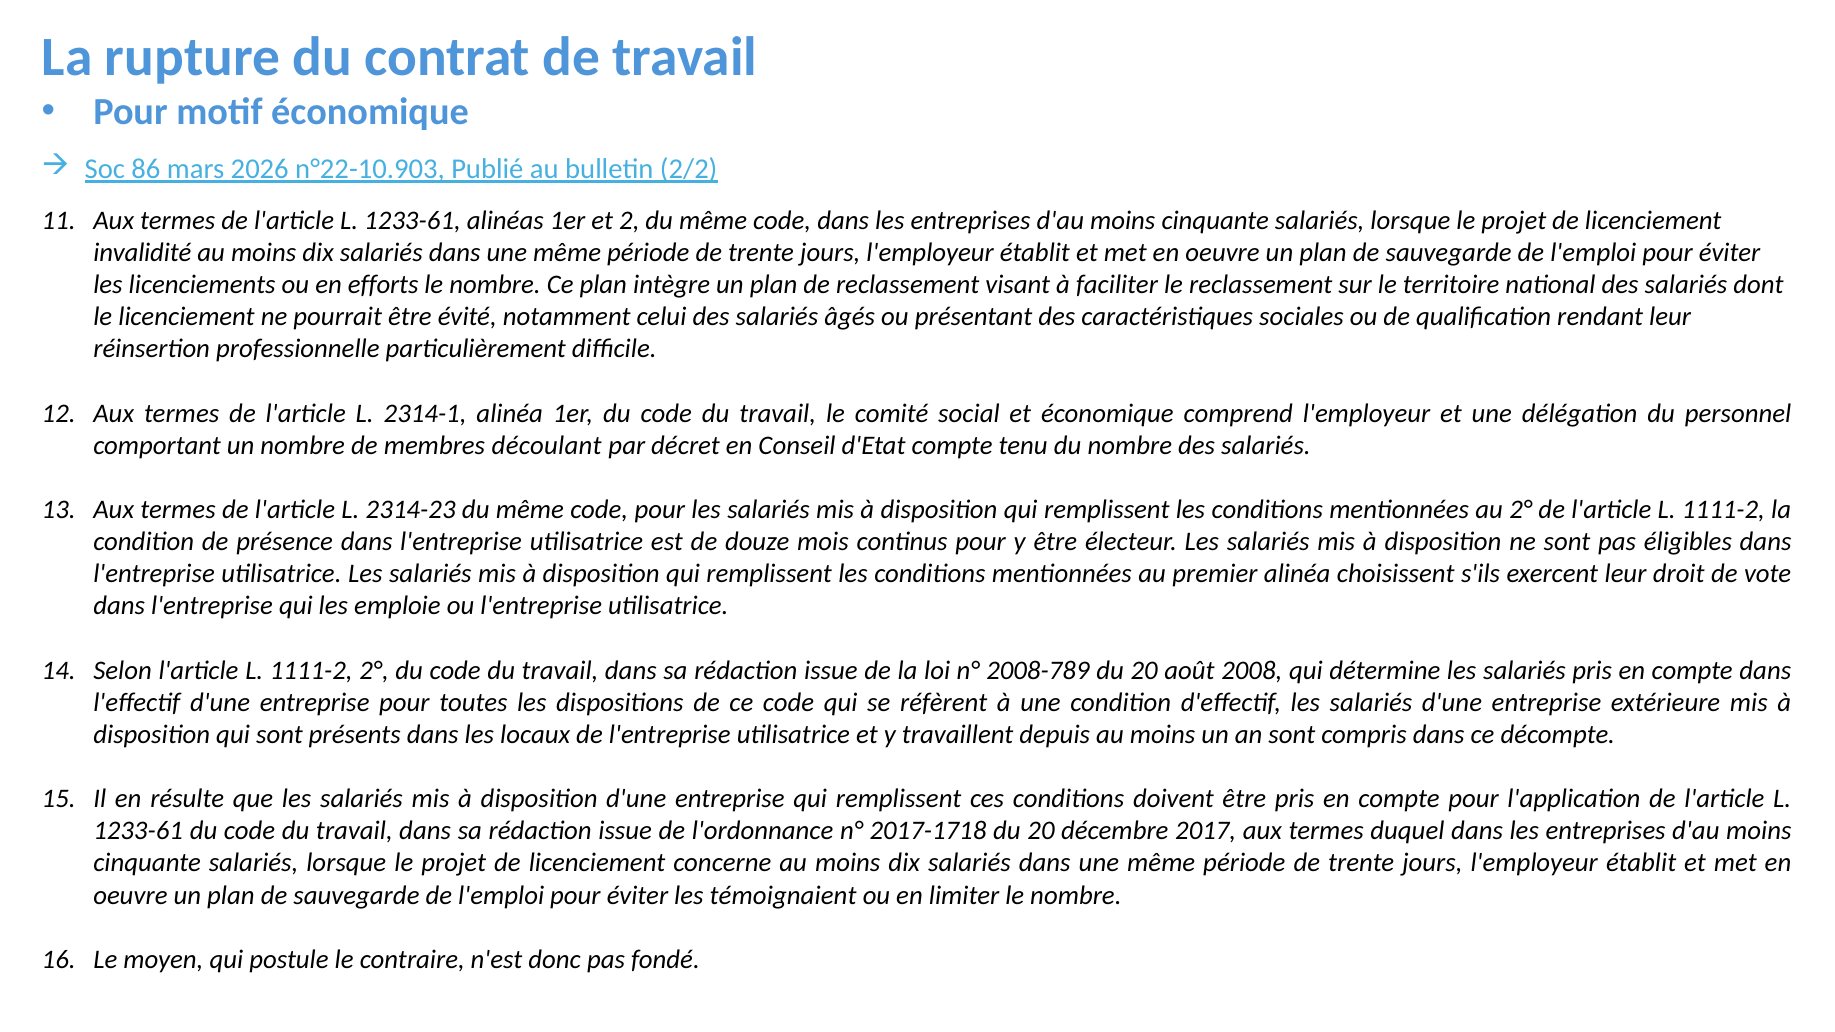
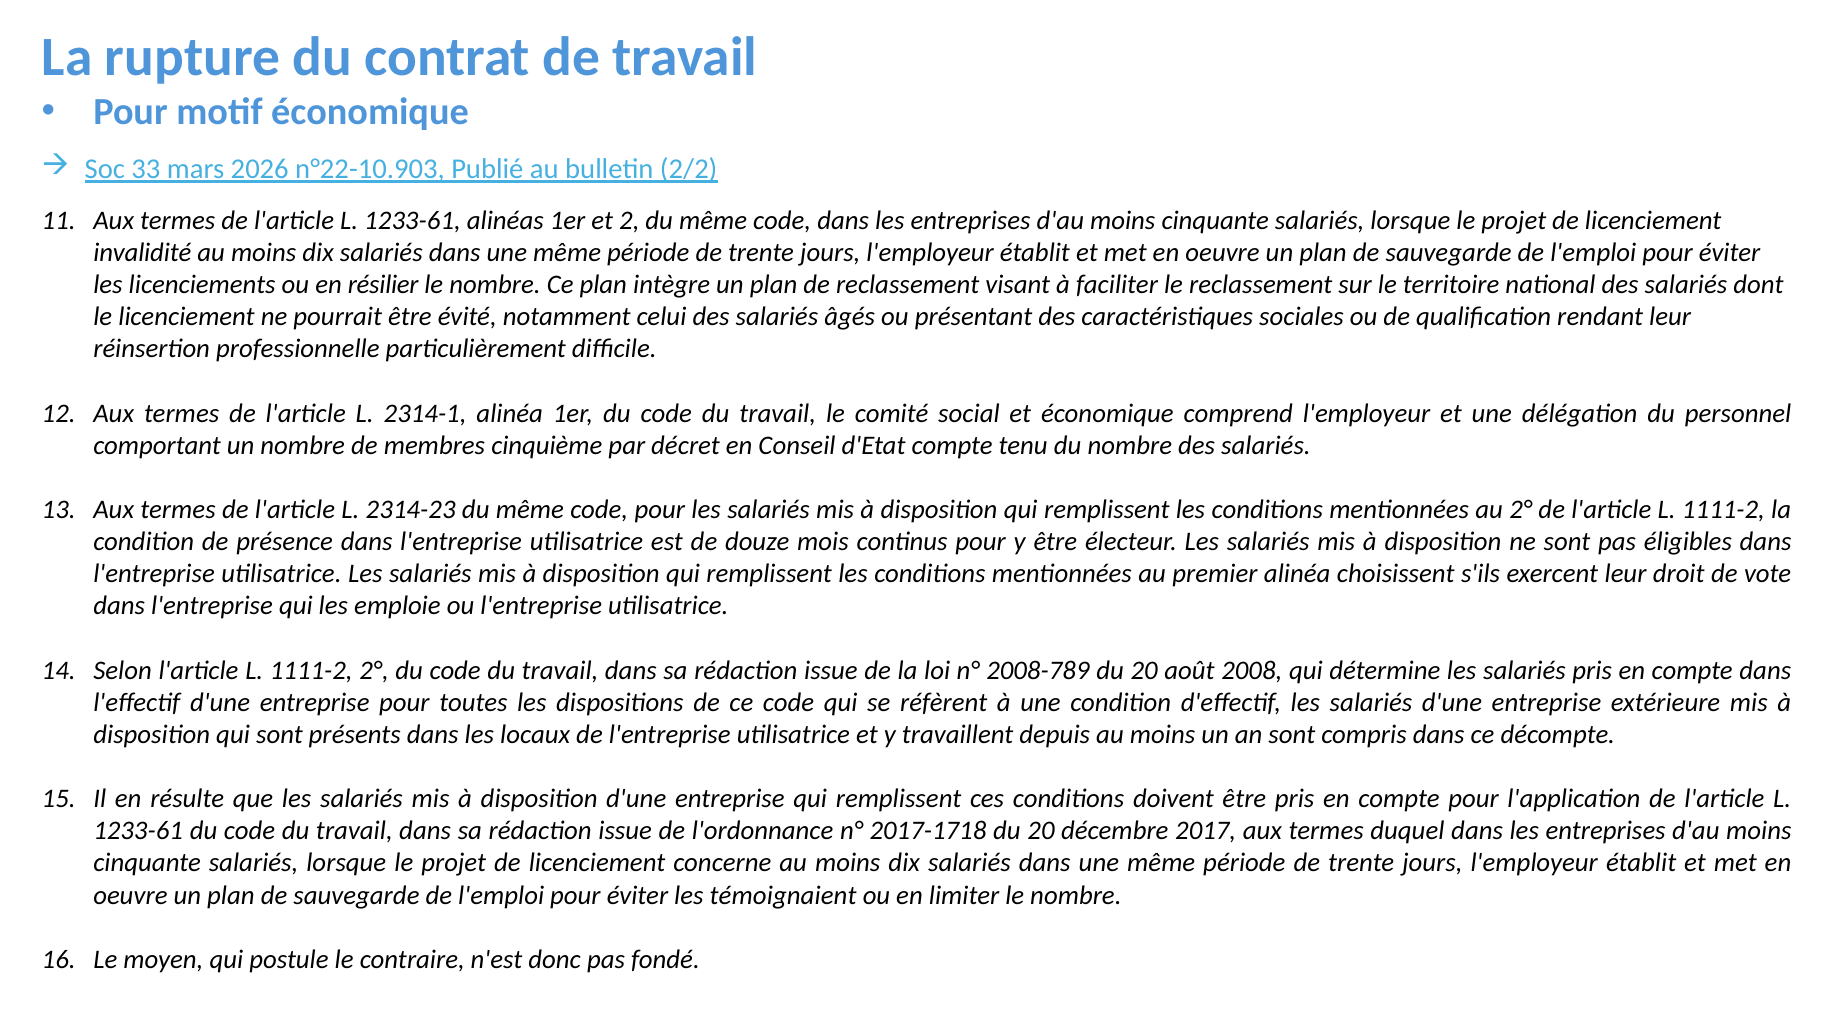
86: 86 -> 33 (146, 169)
efforts: efforts -> résilier (383, 285)
découlant: découlant -> cinquième (547, 446)
